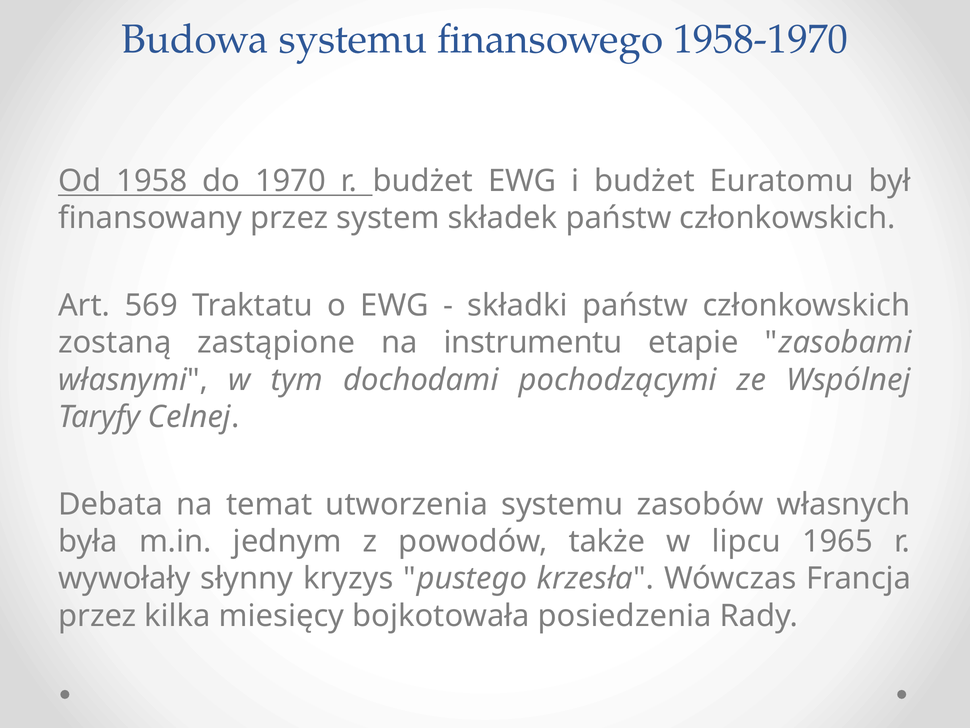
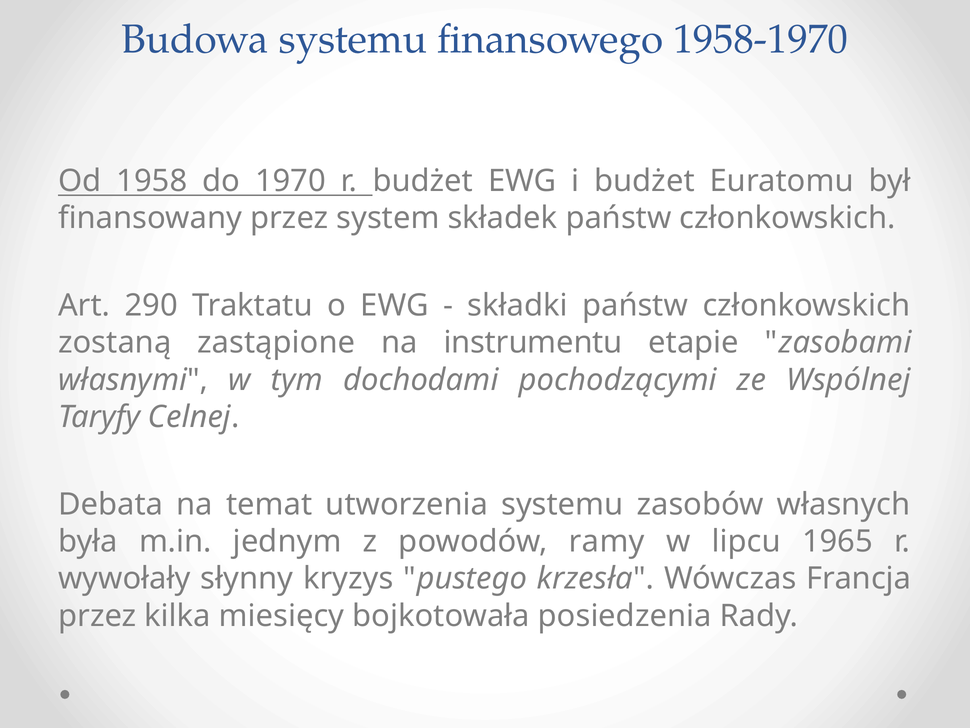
569: 569 -> 290 (151, 305)
także: także -> ramy (607, 541)
